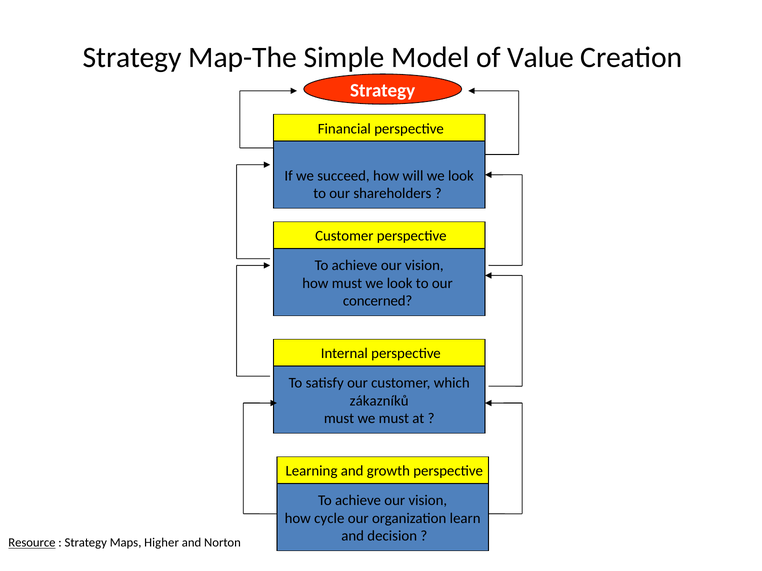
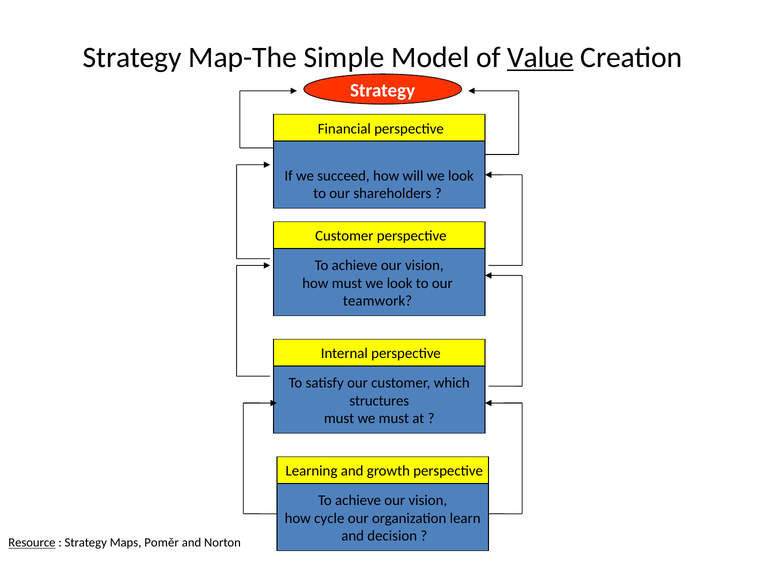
Value underline: none -> present (541, 58)
concerned: concerned -> teamwork (378, 301)
zákazníků: zákazníků -> structures (379, 401)
Higher: Higher -> Poměr (162, 543)
